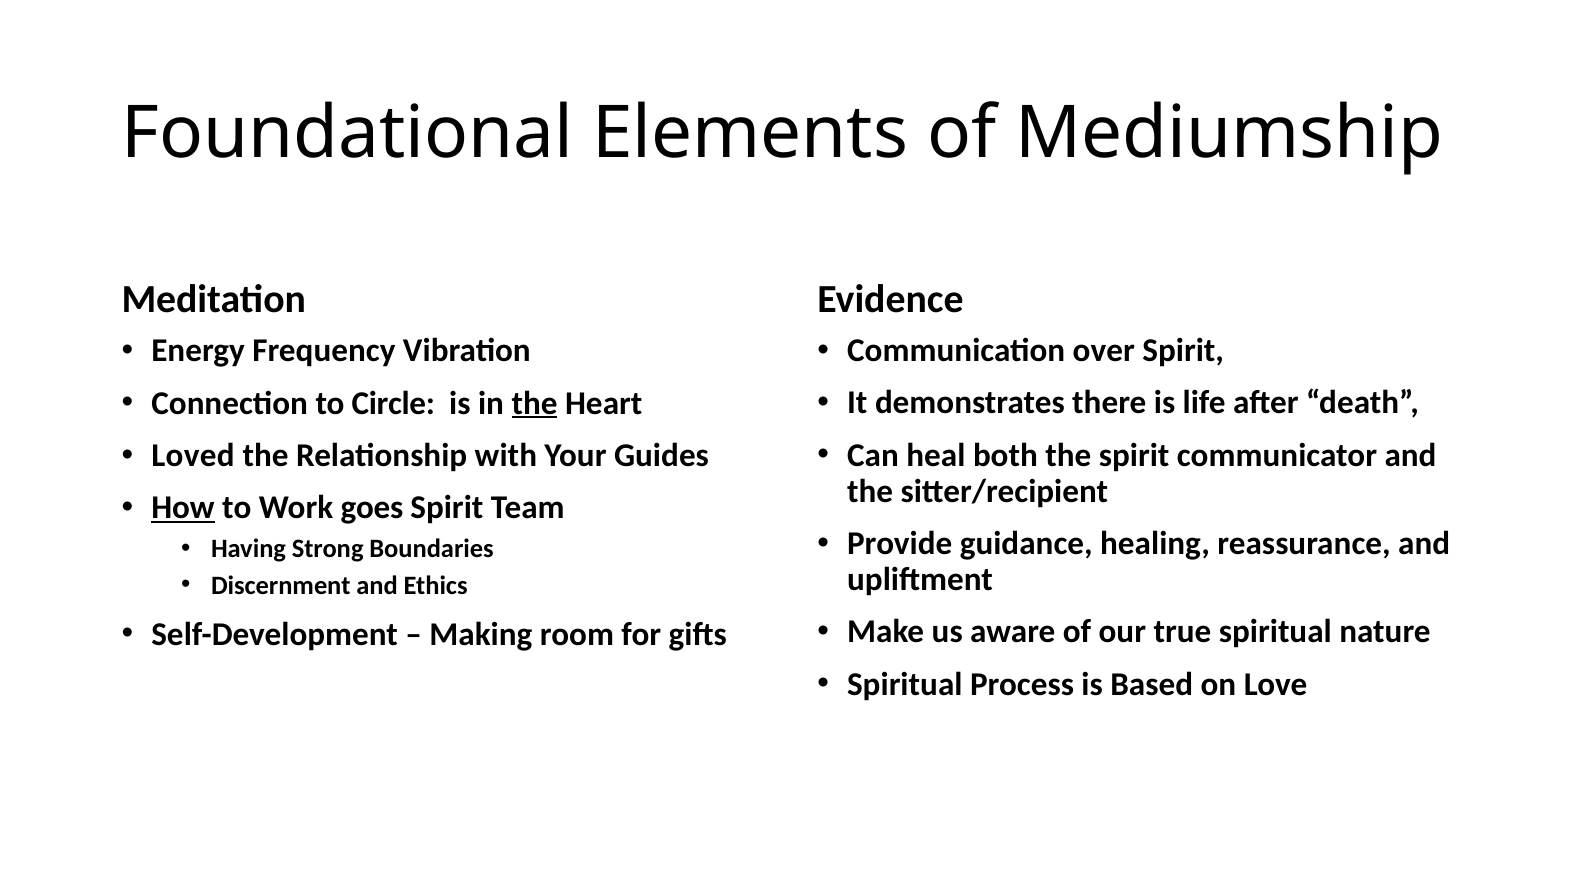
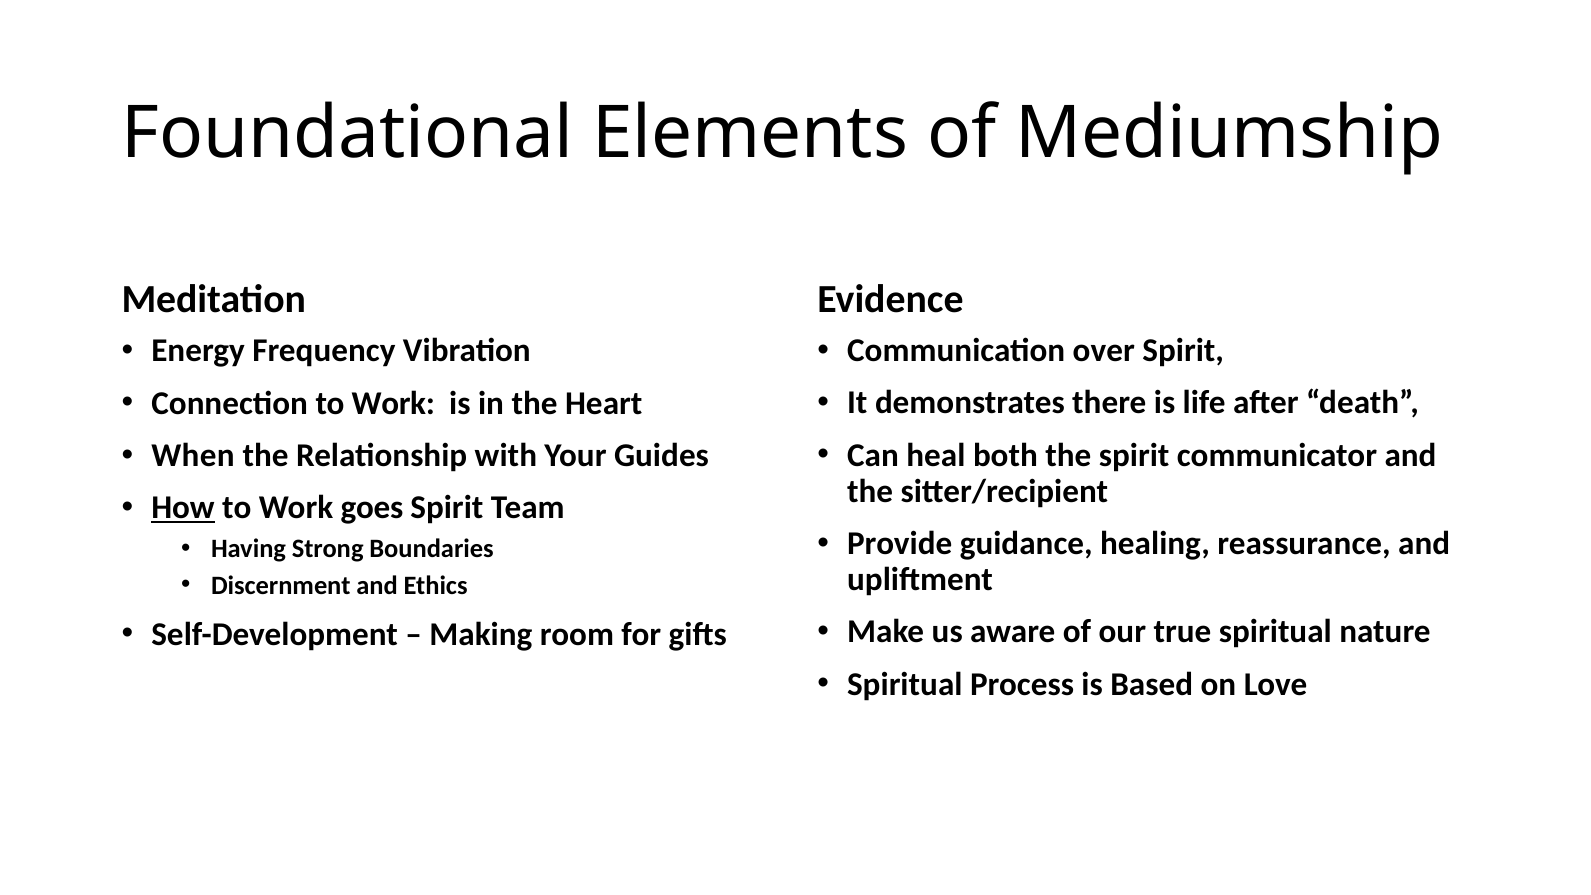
Connection to Circle: Circle -> Work (393, 403)
the underline: present -> none (535, 403)
Loved: Loved -> When (193, 455)
